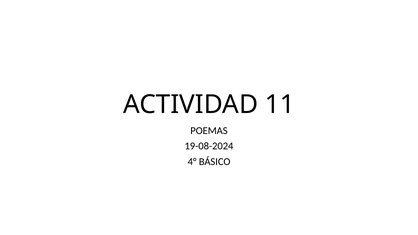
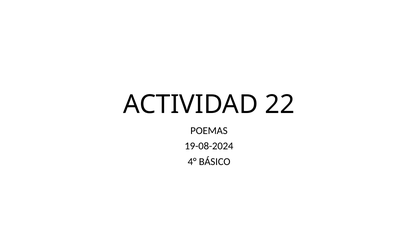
11: 11 -> 22 (280, 104)
